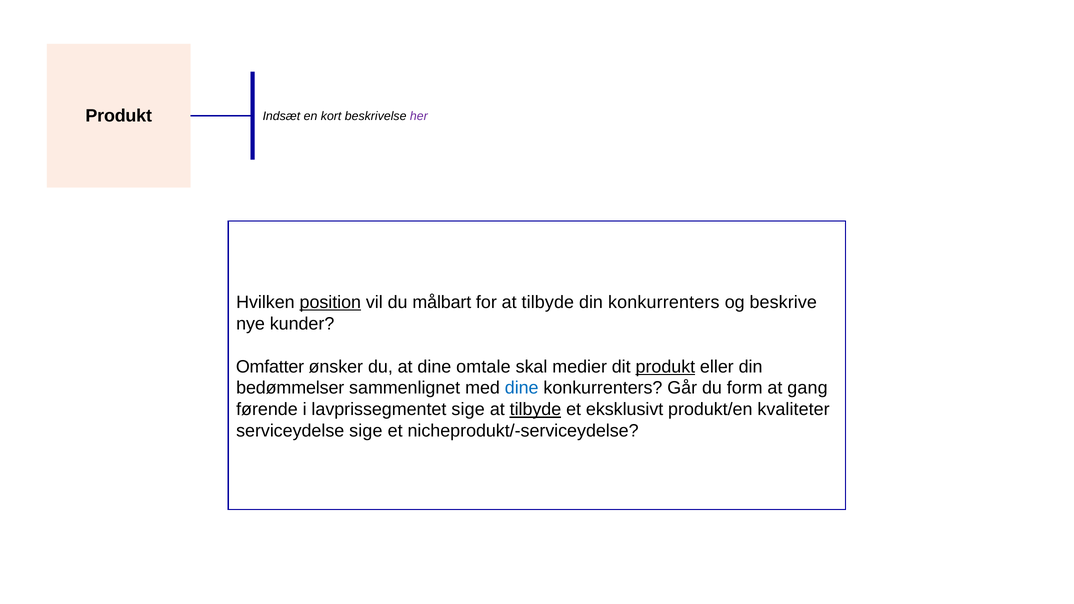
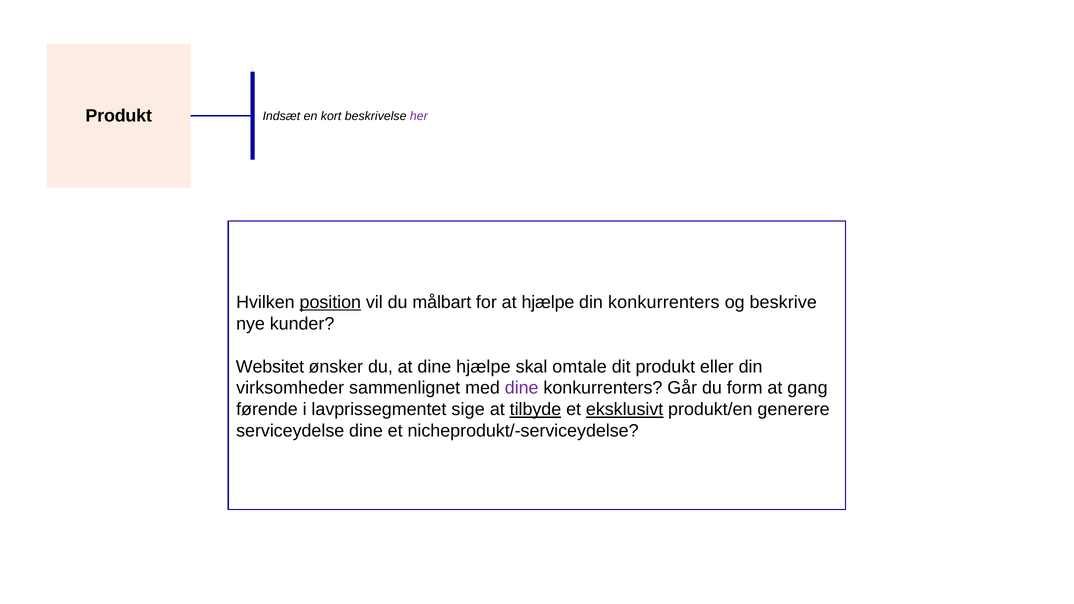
for at tilbyde: tilbyde -> hjælpe (548, 302)
Omfatter: Omfatter -> Websitet (270, 367)
dine omtale: omtale -> hjælpe (483, 367)
medier: medier -> omtale (580, 367)
produkt underline: present -> none (665, 367)
bedømmelser: bedømmelser -> virksomheder (290, 388)
dine colour: blue -> purple (522, 388)
eksklusivt underline: none -> present (625, 410)
kvaliteter: kvaliteter -> generere (794, 410)
serviceydelse sige: sige -> dine (366, 431)
